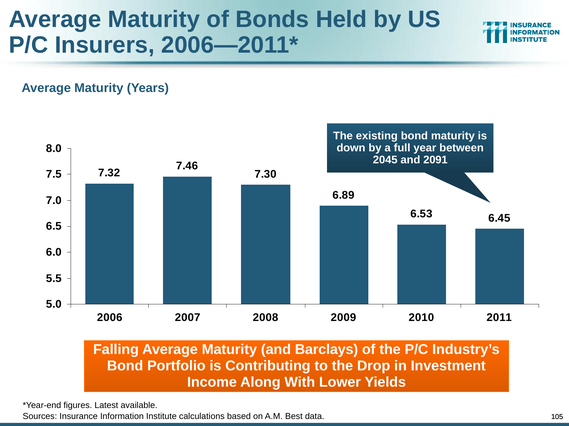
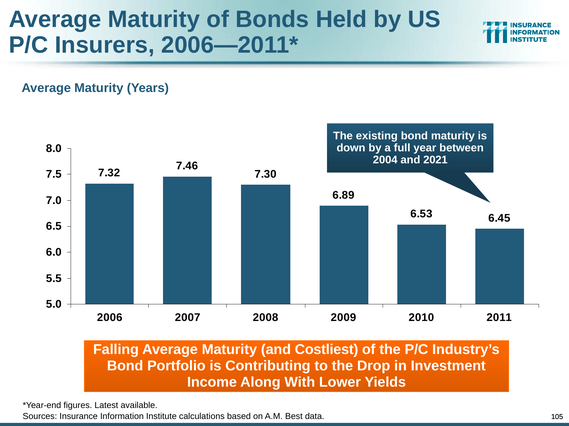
2045: 2045 -> 2004 (385, 160)
2091: 2091 -> 2021 (435, 160)
Barclays: Barclays -> Costliest (327, 350)
